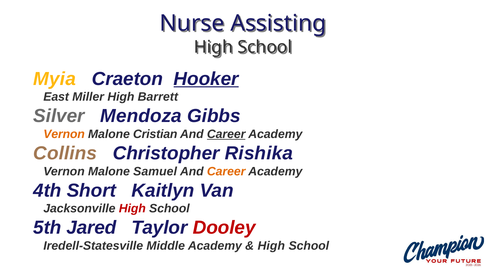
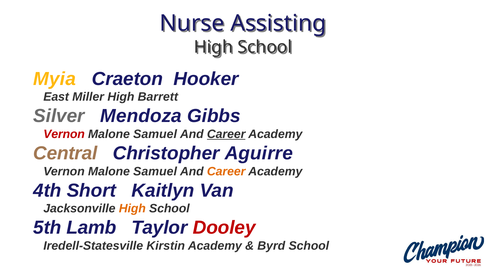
Hooker underline: present -> none (206, 79)
Vernon colour: orange -> red (64, 134)
Cristian: Cristian -> Samuel (155, 134)
Collins: Collins -> Central (65, 153)
Rishika: Rishika -> Aguirre (259, 153)
High colour: red -> orange (132, 209)
Jared: Jared -> Lamb (91, 228)
Middle: Middle -> Kirstin (166, 246)
High: High -> Byrd (271, 246)
